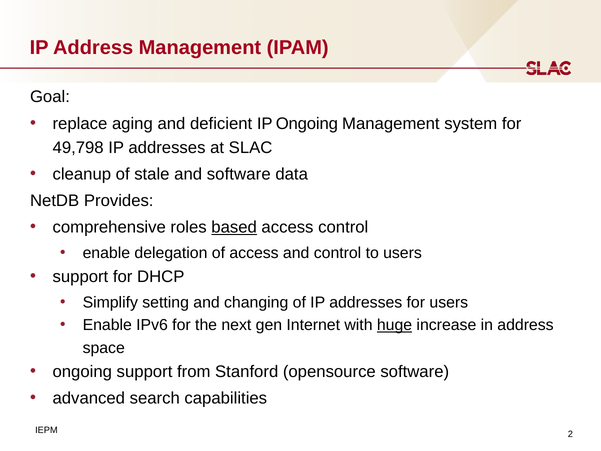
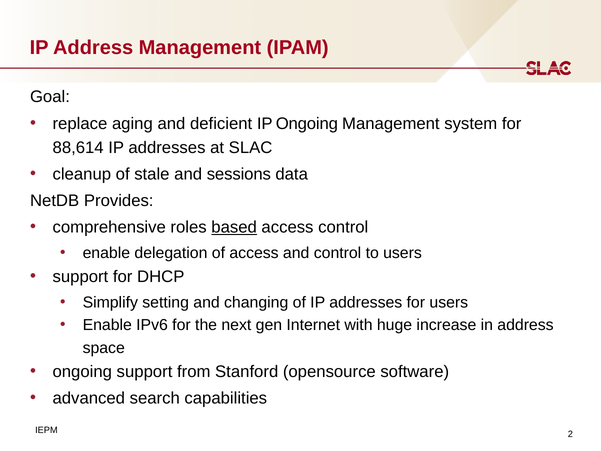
49,798: 49,798 -> 88,614 (78, 148)
and software: software -> sessions (239, 174)
huge underline: present -> none (395, 325)
